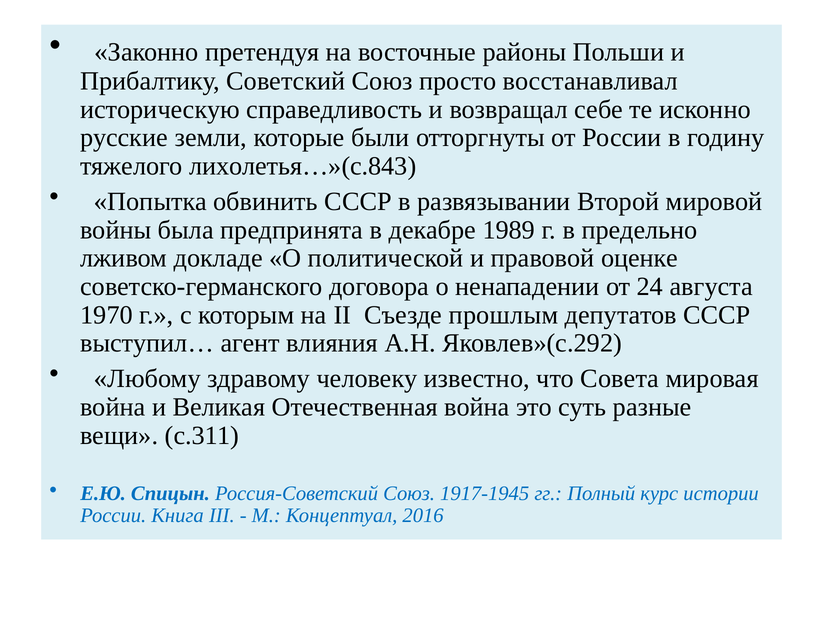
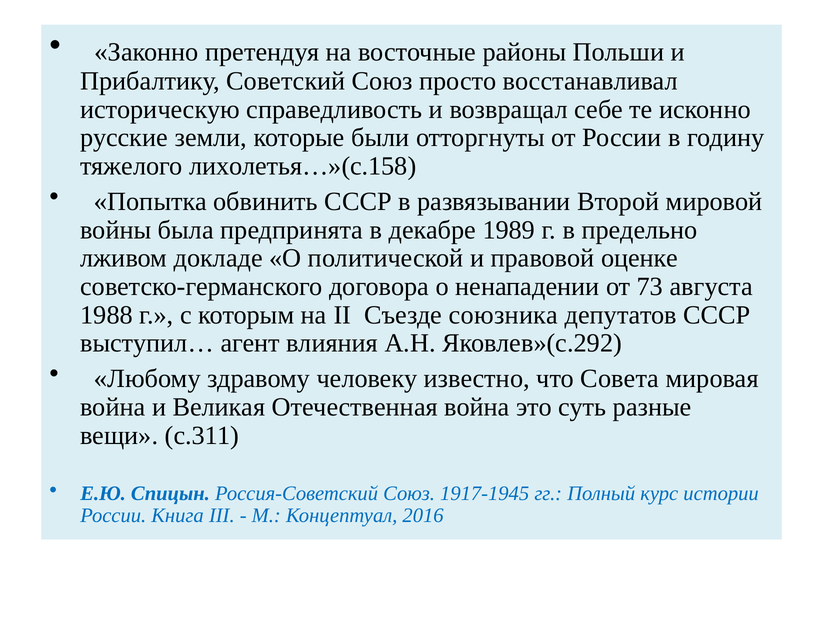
лихолетья…»(с.843: лихолетья…»(с.843 -> лихолетья…»(с.158 (303, 166)
24: 24 -> 73 (650, 287)
1970: 1970 -> 1988 (107, 315)
прошлым: прошлым -> союзника (503, 315)
